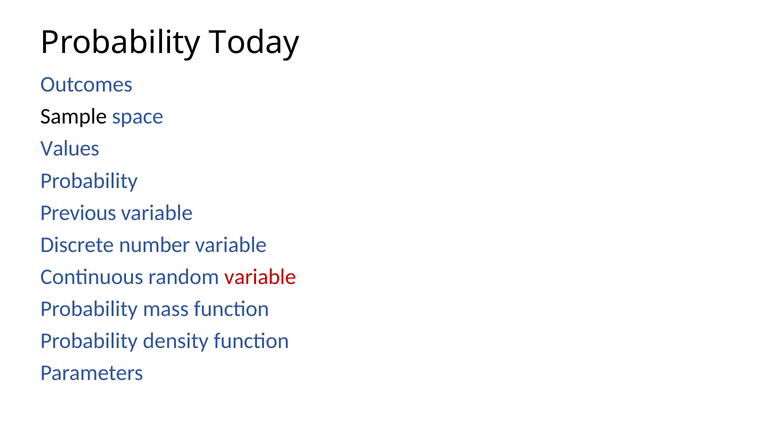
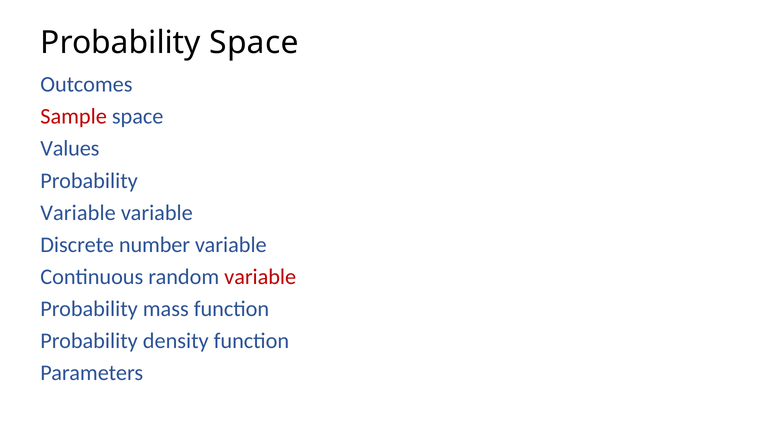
Probability Today: Today -> Space (254, 43)
Sample colour: black -> red (74, 117)
Previous: Previous -> Variable (78, 213)
